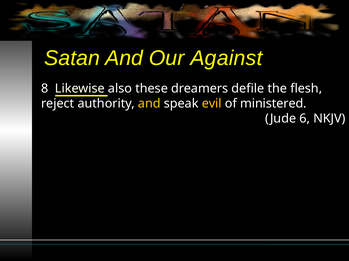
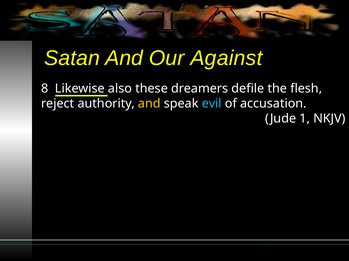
evil colour: yellow -> light blue (212, 104)
ministered: ministered -> accusation (273, 104)
6: 6 -> 1 (305, 119)
